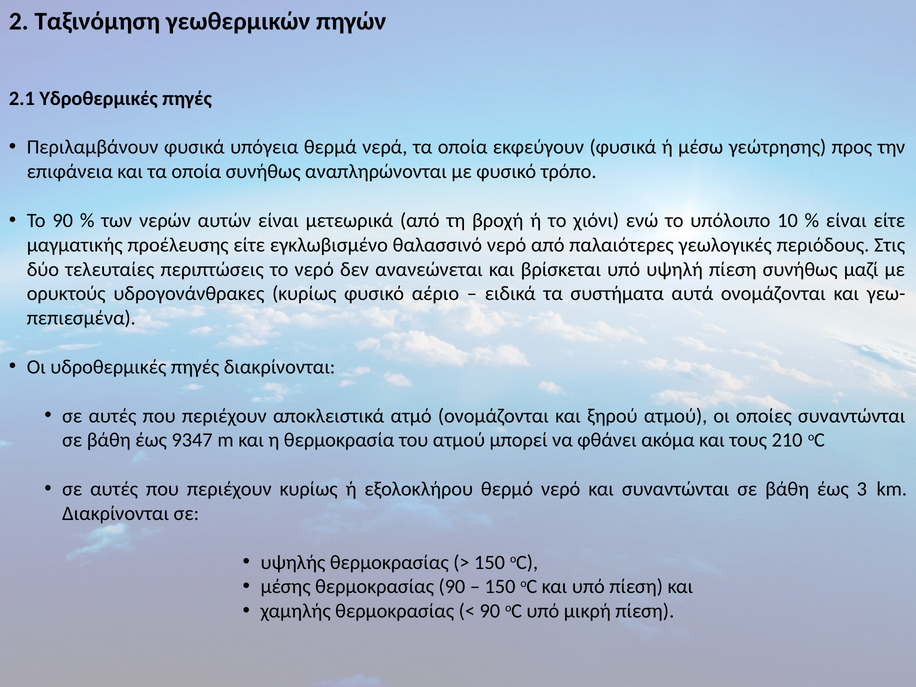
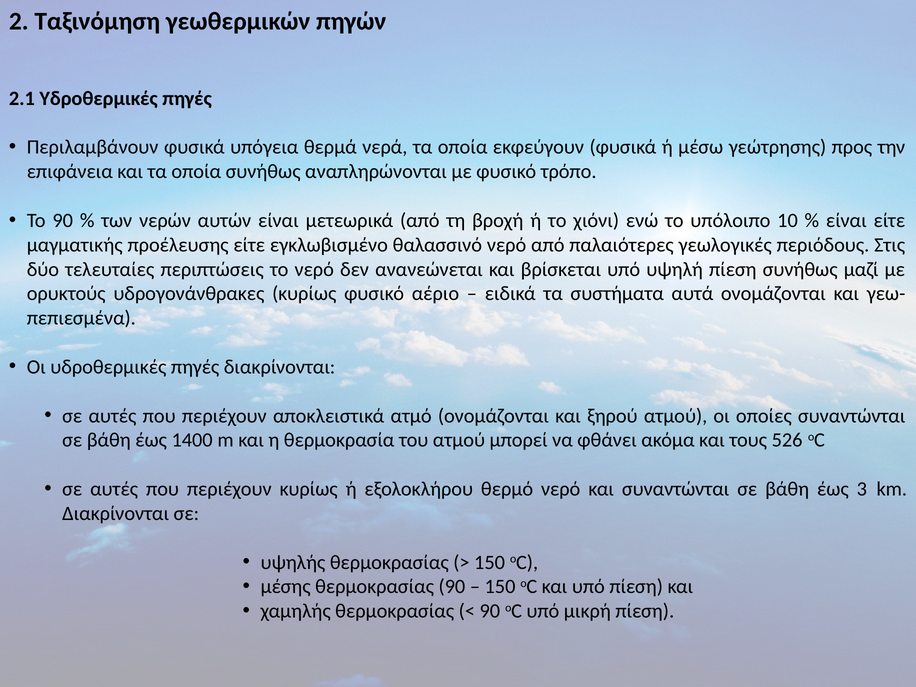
9347: 9347 -> 1400 (192, 440)
210: 210 -> 526 (787, 440)
